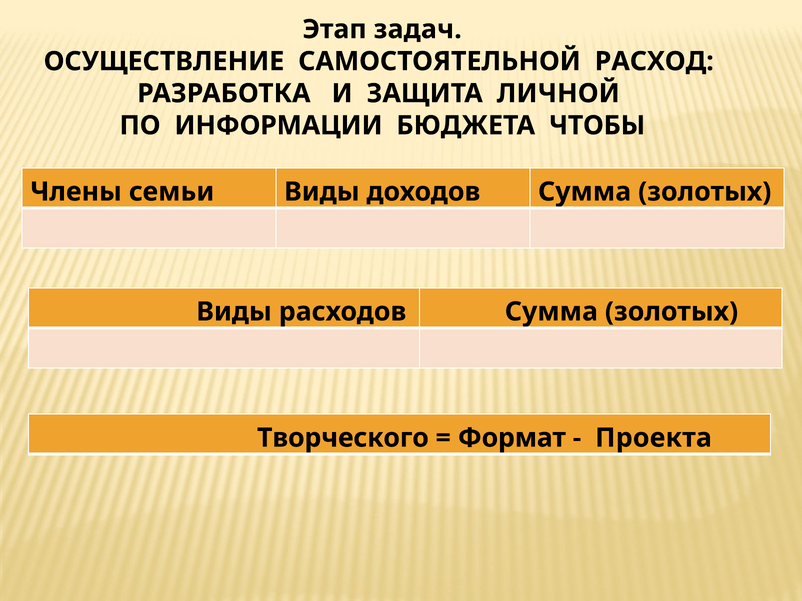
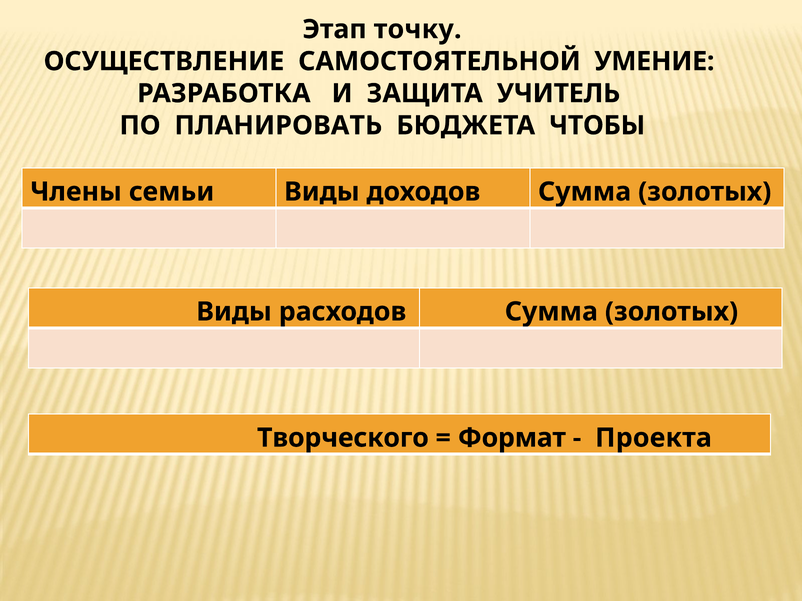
задач: задач -> точку (418, 29)
РАСХОД: РАСХОД -> УМЕНИЕ (654, 61)
ЛИЧНОЙ: ЛИЧНОЙ -> УЧИТЕЛЬ (558, 94)
ИНФОРМАЦИИ: ИНФОРМАЦИИ -> ПЛАНИРОВАТЬ (278, 126)
